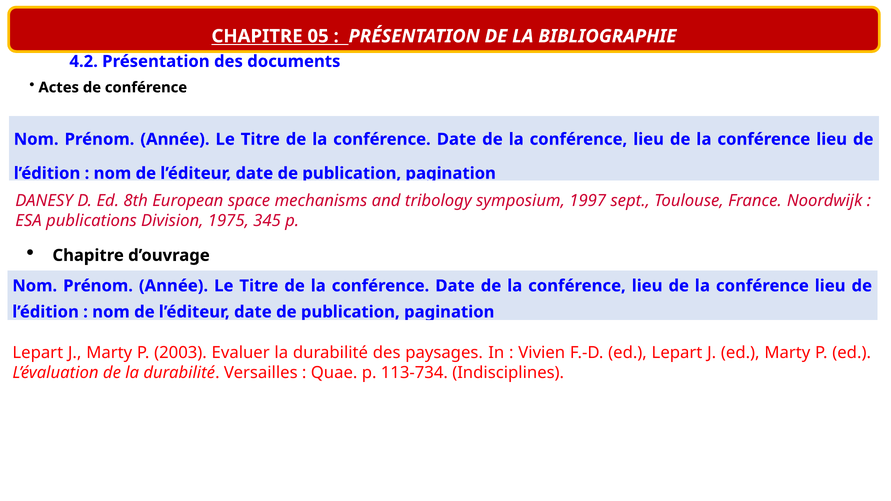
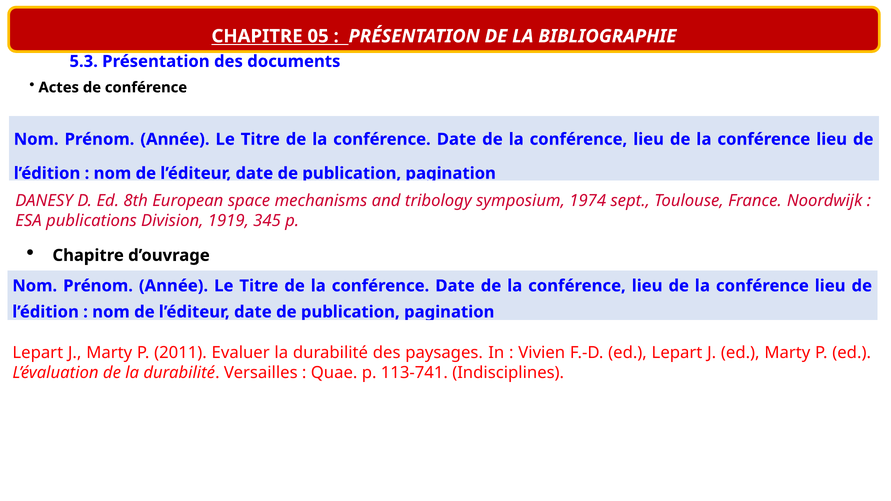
4.2: 4.2 -> 5.3 (84, 61)
1997: 1997 -> 1974 (588, 201)
1975: 1975 -> 1919 (228, 221)
2003: 2003 -> 2011 (181, 353)
113-734: 113-734 -> 113-741 (414, 373)
